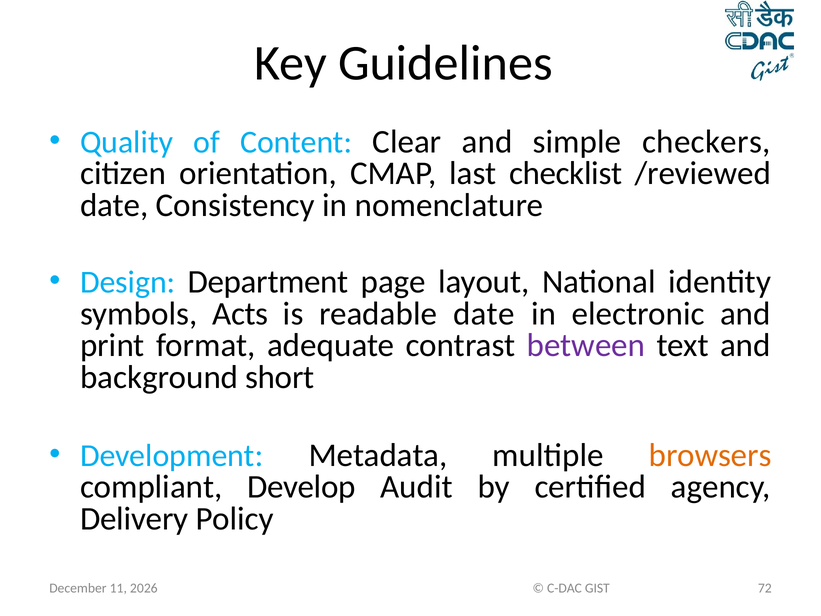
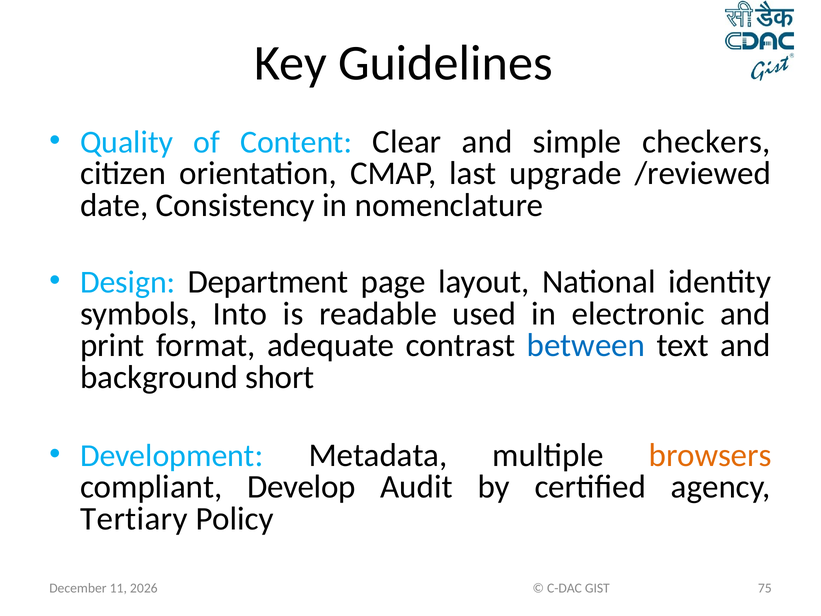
checklist: checklist -> upgrade (565, 173)
Acts: Acts -> Into (240, 314)
readable date: date -> used (484, 314)
between colour: purple -> blue (586, 345)
Delivery: Delivery -> Tertiary (134, 519)
72: 72 -> 75 (765, 588)
